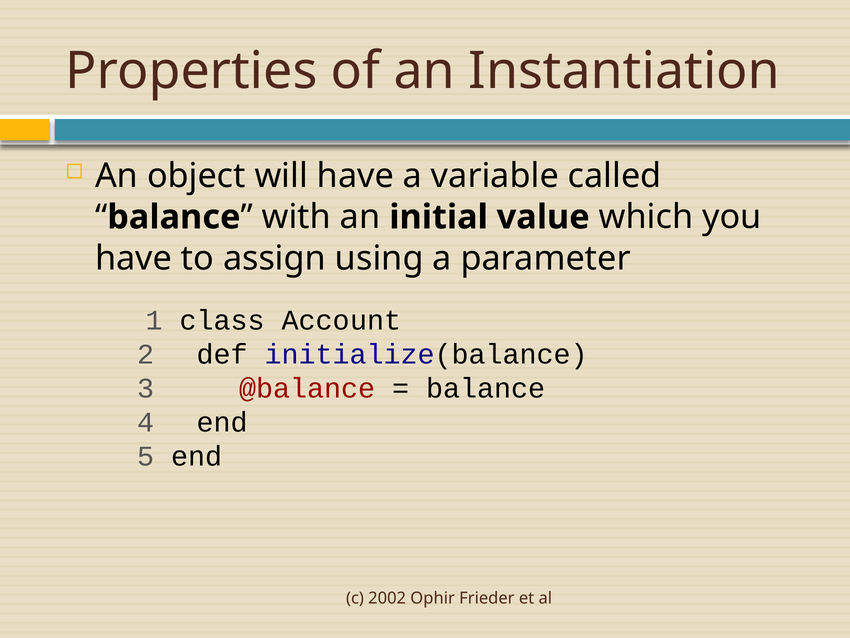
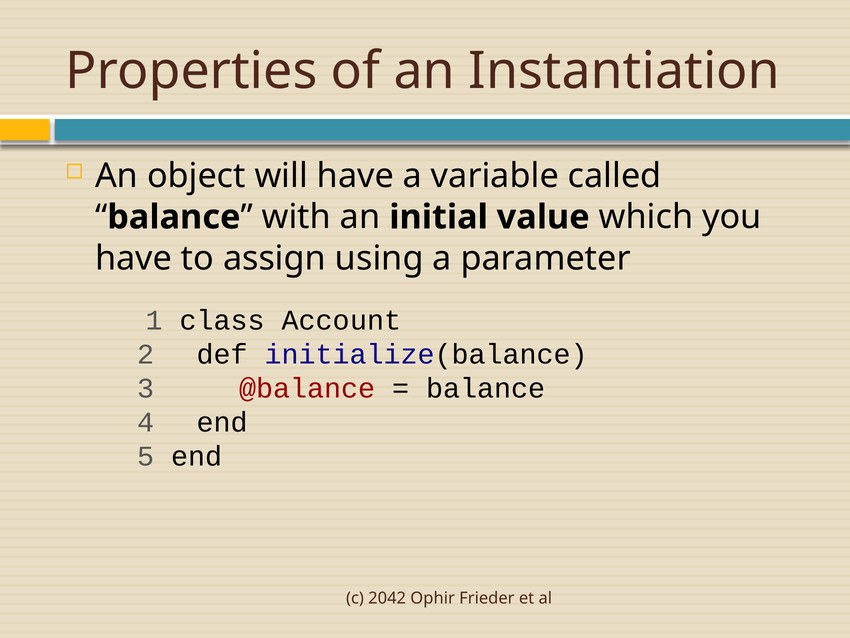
2002: 2002 -> 2042 (387, 598)
